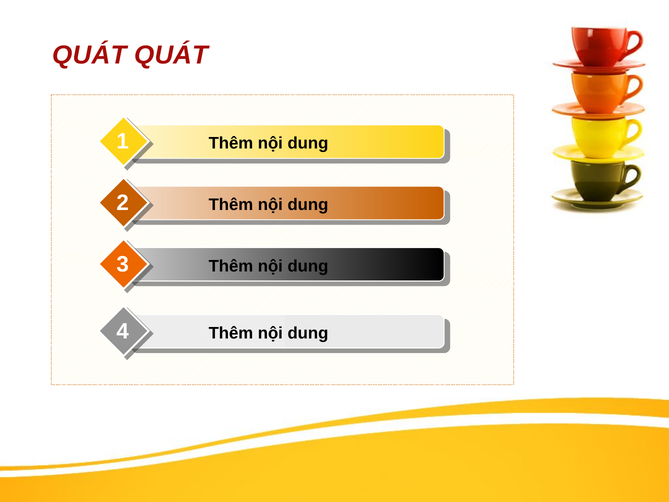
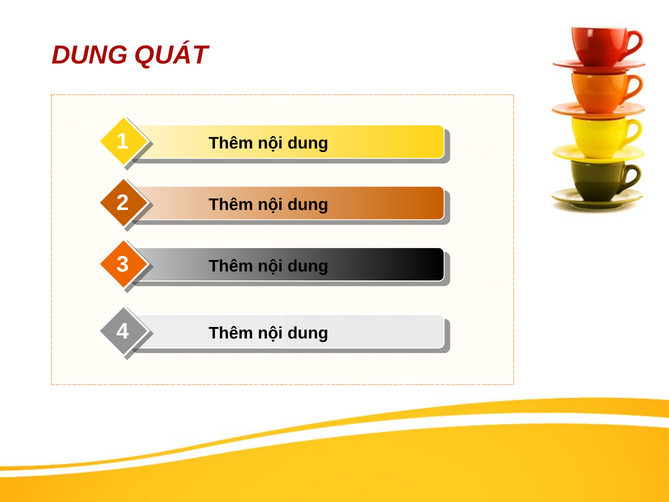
QUÁT: QUÁT -> DUNG (90, 55)
